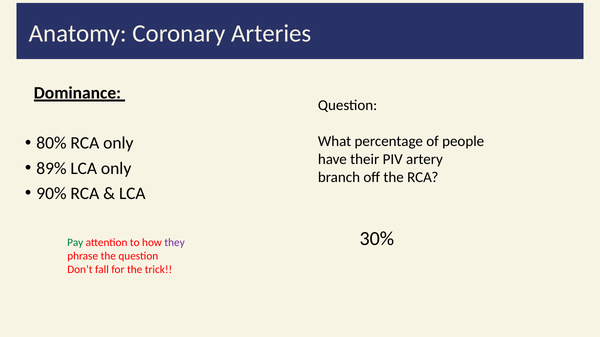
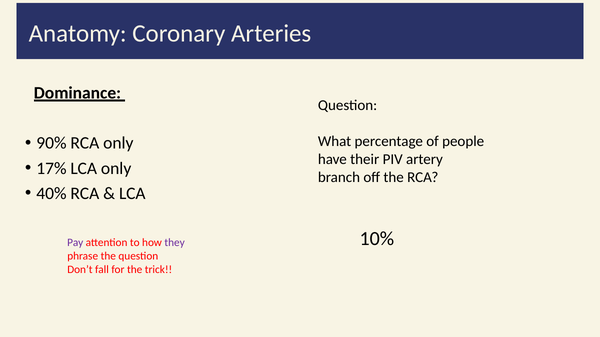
80%: 80% -> 90% (51, 143)
89%: 89% -> 17% (51, 169)
90%: 90% -> 40% (51, 194)
30%: 30% -> 10% (377, 239)
Pay colour: green -> purple (75, 243)
